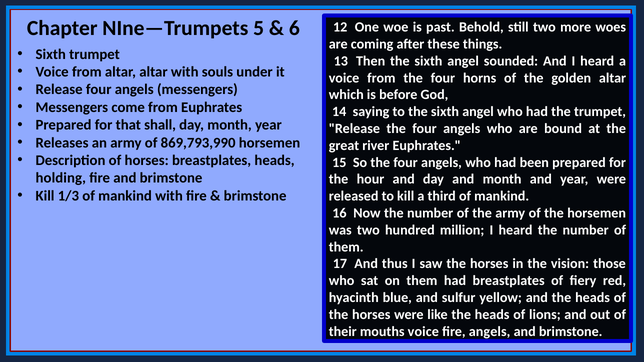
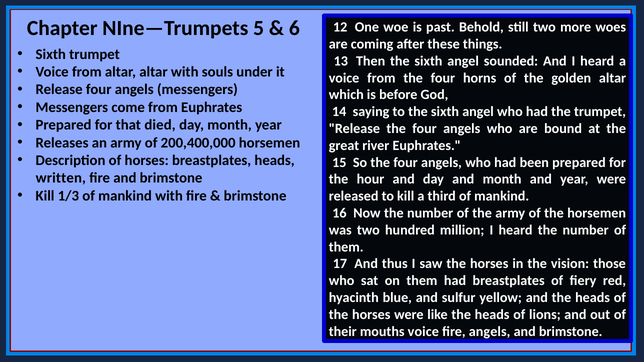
shall: shall -> died (160, 125)
869,793,990: 869,793,990 -> 200,400,000 (198, 143)
holding: holding -> written (61, 178)
